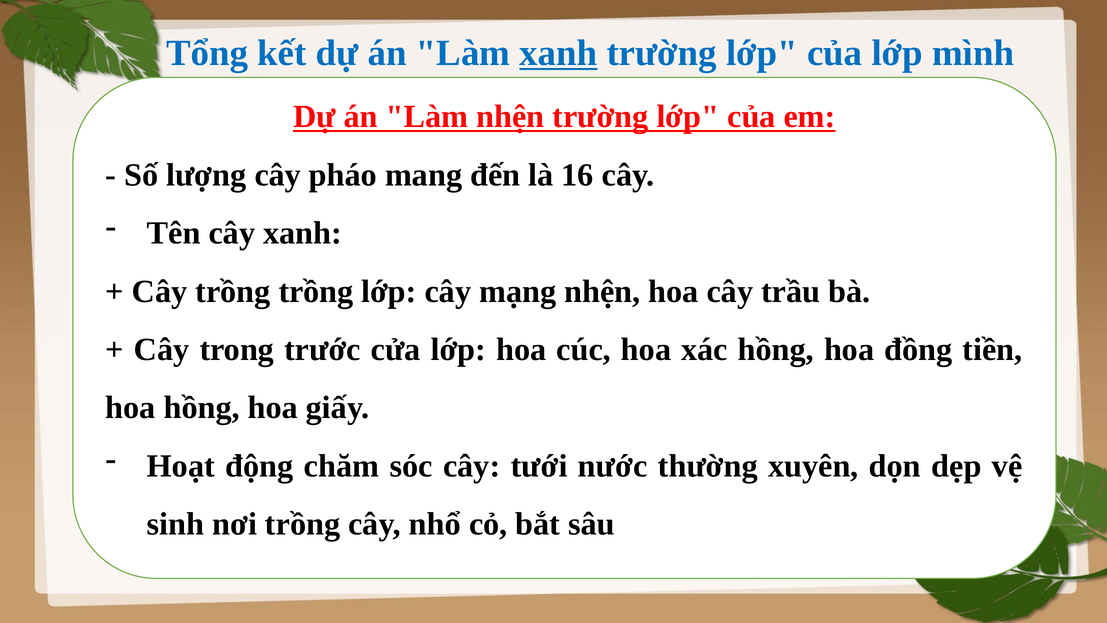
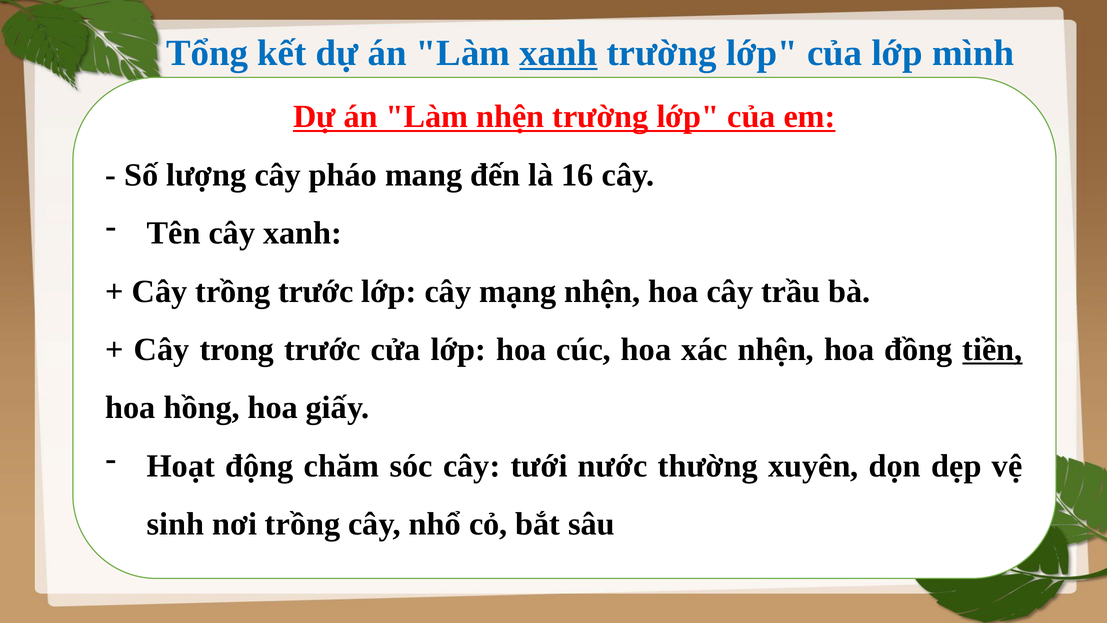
trồng trồng: trồng -> trước (316, 291)
xác hồng: hồng -> nhện (776, 349)
tiền underline: none -> present (992, 349)
